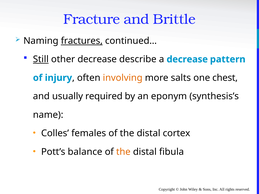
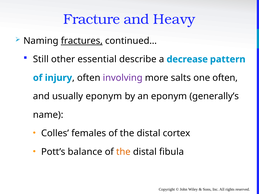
Brittle: Brittle -> Heavy (174, 19)
Still underline: present -> none (41, 59)
other decrease: decrease -> essential (97, 59)
involving colour: orange -> purple (123, 78)
one chest: chest -> often (225, 78)
usually required: required -> eponym (104, 96)
synthesis’s: synthesis’s -> generally’s (214, 96)
